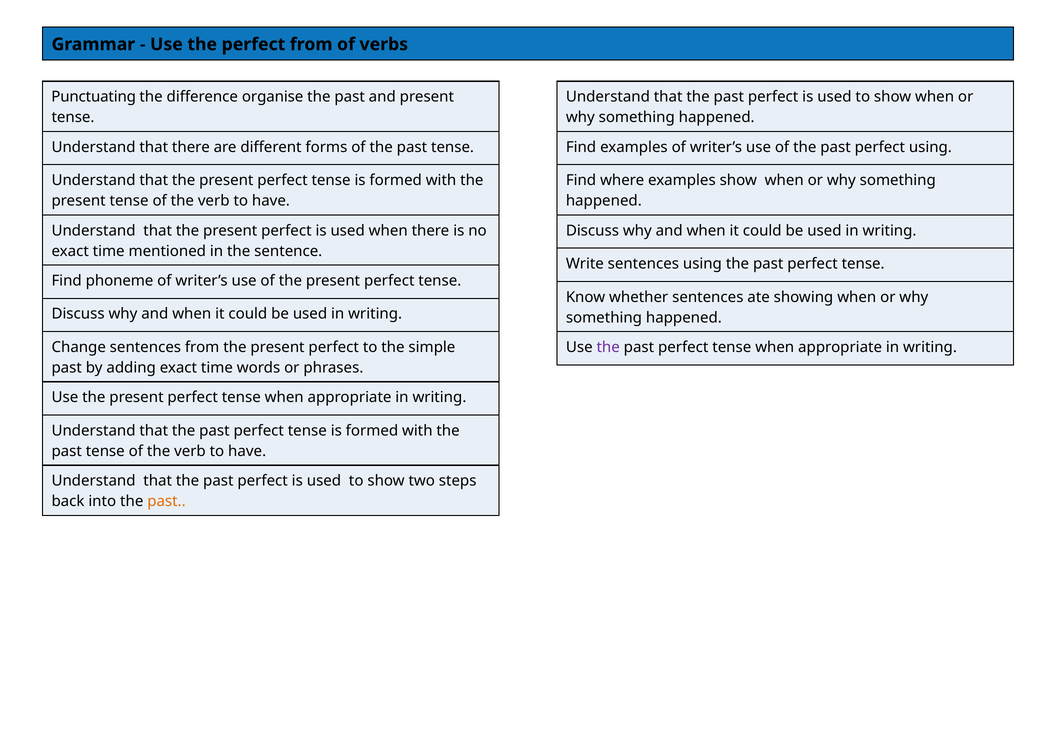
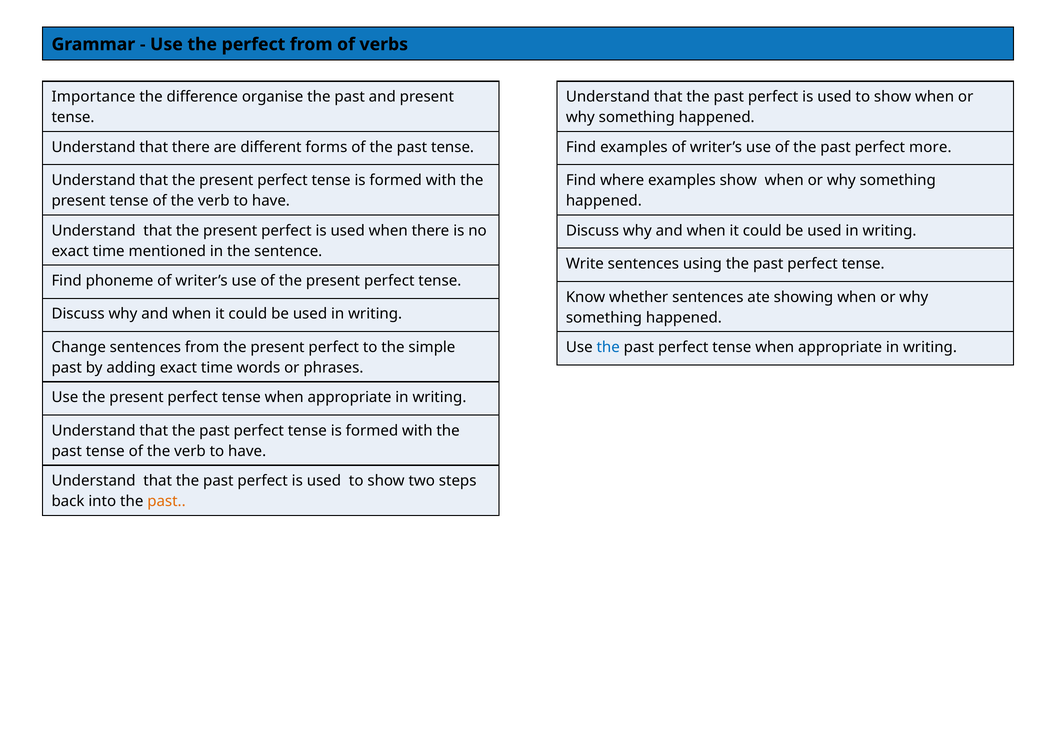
Punctuating: Punctuating -> Importance (94, 97)
perfect using: using -> more (930, 147)
the colour: purple -> blue (608, 347)
